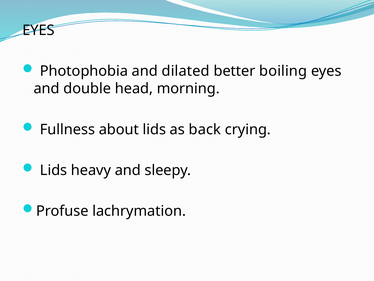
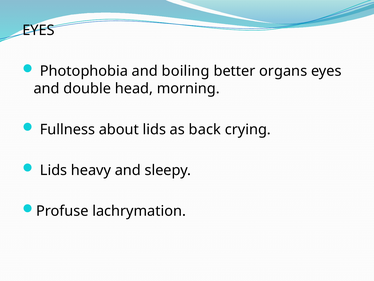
dilated: dilated -> boiling (186, 71)
boiling: boiling -> organs (283, 71)
